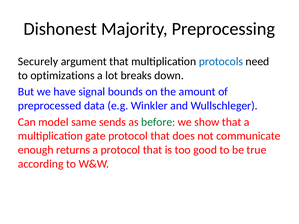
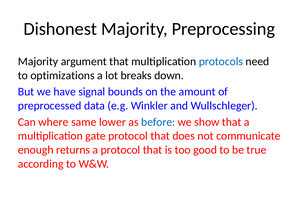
Securely: Securely -> Majority (38, 62)
model: model -> where (53, 122)
sends: sends -> lower (112, 122)
before colour: green -> blue (158, 122)
